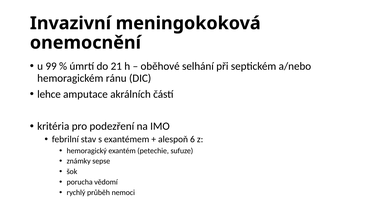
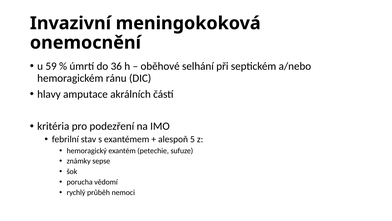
99: 99 -> 59 (51, 66)
21: 21 -> 36 (116, 66)
lehce: lehce -> hlavy (49, 94)
6: 6 -> 5 (192, 139)
